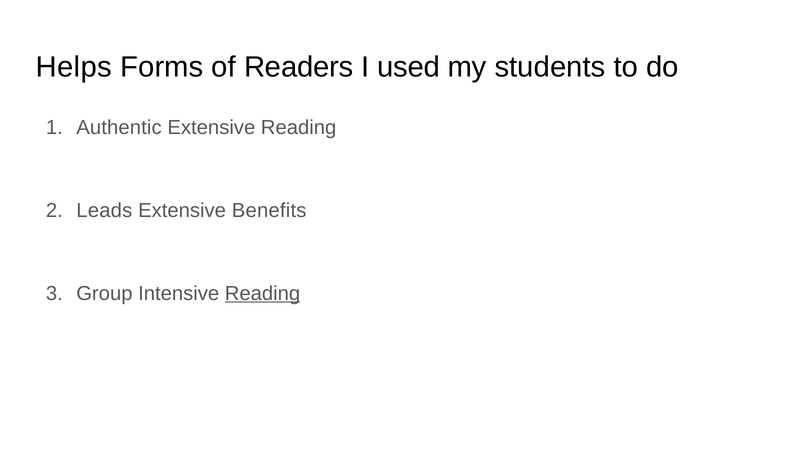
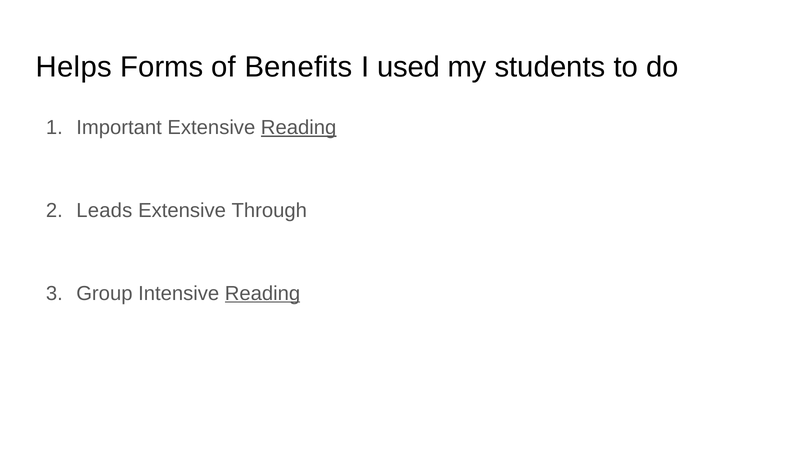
Readers: Readers -> Benefits (298, 67)
Authentic: Authentic -> Important (119, 128)
Reading underline: none -> present (299, 128)
Benefits: Benefits -> Through (269, 210)
